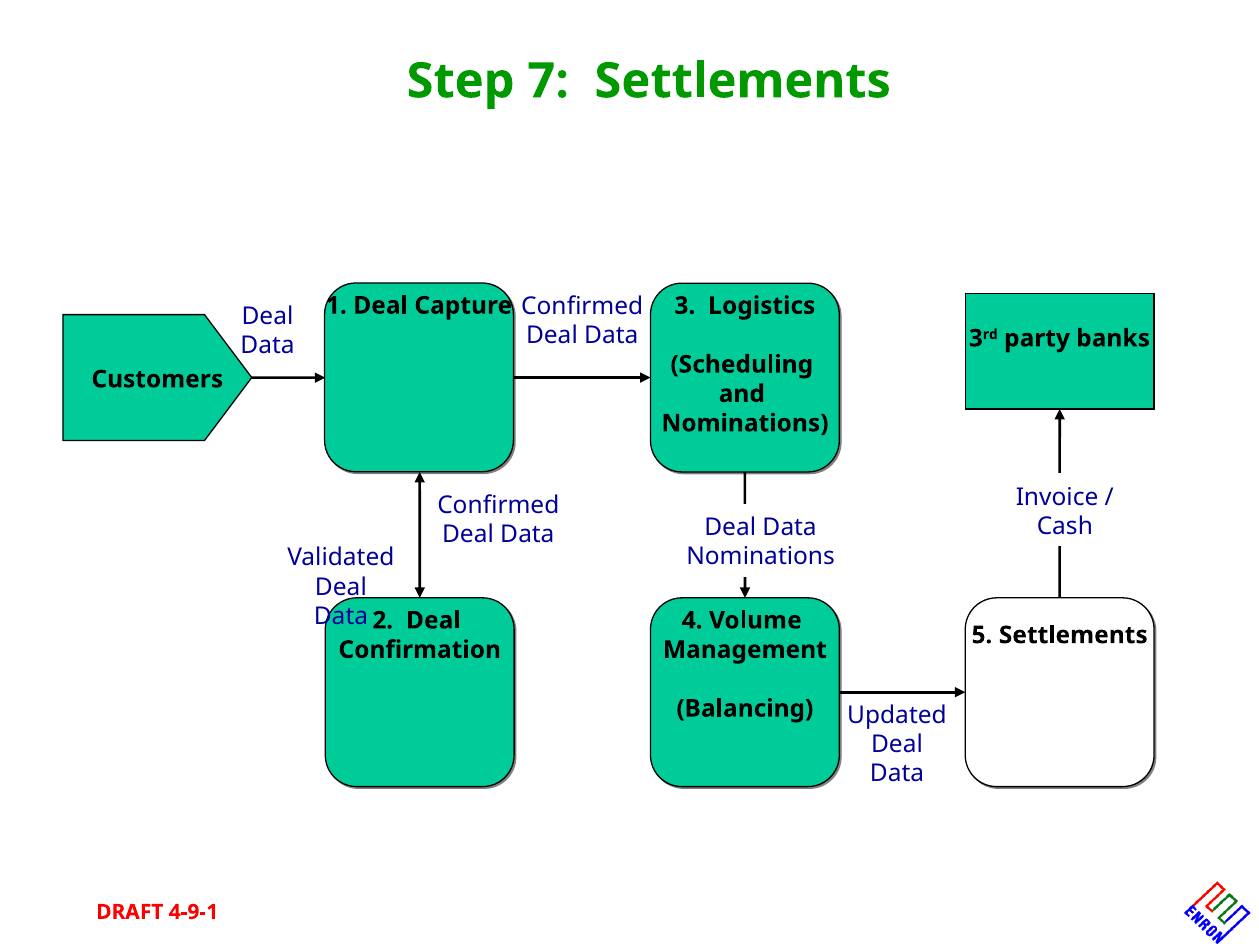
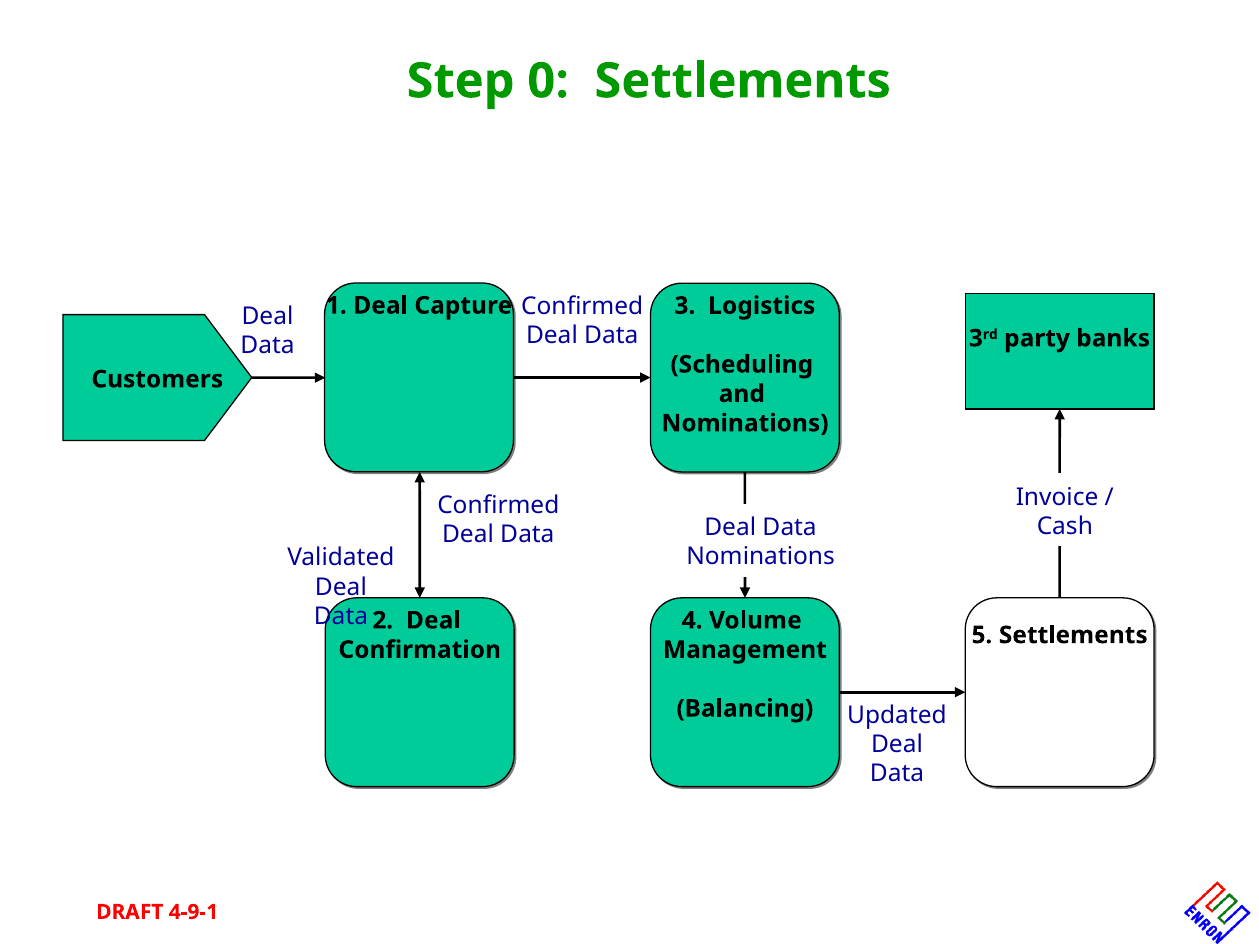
7: 7 -> 0 (548, 81)
